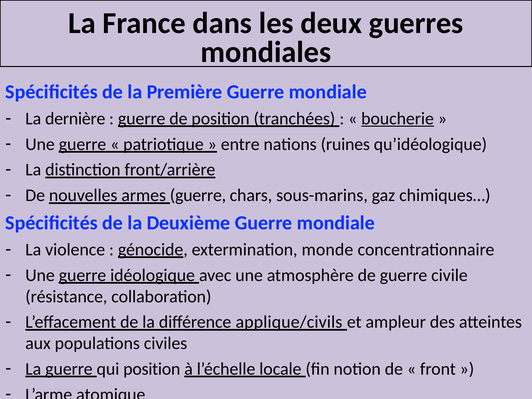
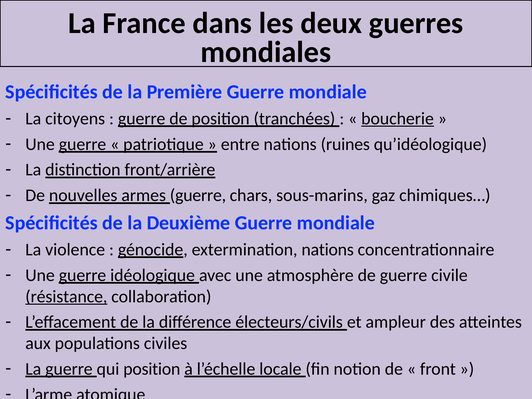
dernière: dernière -> citoyens (75, 119)
extermination monde: monde -> nations (328, 250)
résistance underline: none -> present (66, 297)
applique/civils: applique/civils -> électeurs/civils (289, 322)
